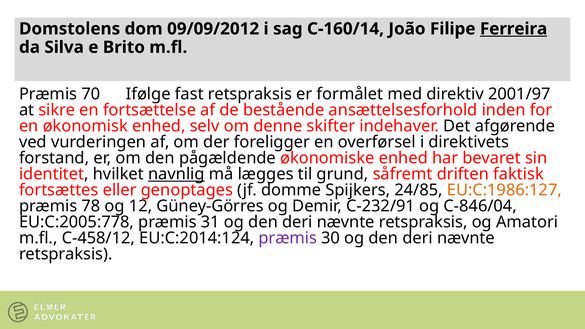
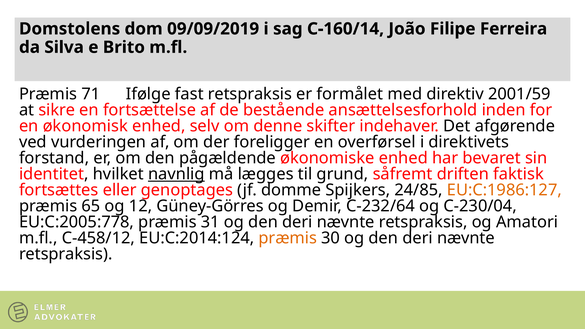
09/09/2012: 09/09/2012 -> 09/09/2019 (213, 29)
Ferreira underline: present -> none (514, 29)
70: 70 -> 71 (91, 94)
2001/97: 2001/97 -> 2001/59 (519, 94)
78: 78 -> 65 (91, 206)
C-232/91: C-232/91 -> C-232/64 (381, 206)
C-846/04: C-846/04 -> C-230/04 (480, 206)
præmis colour: purple -> orange (288, 238)
